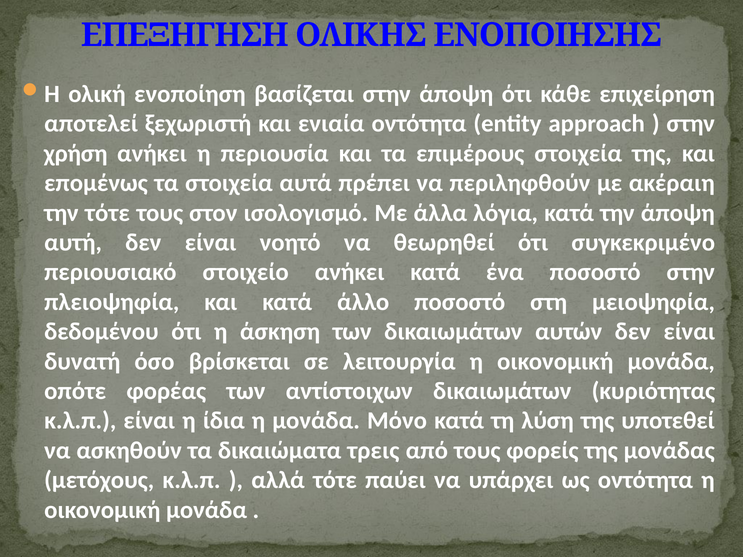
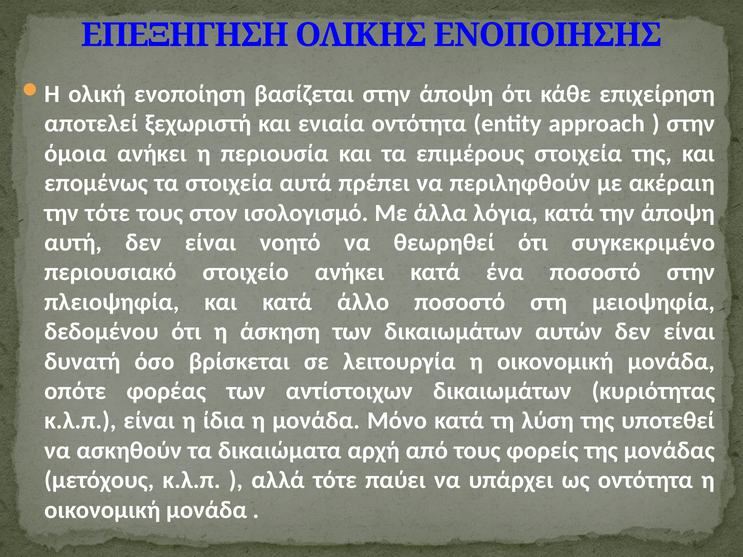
χρήση: χρήση -> όμοια (75, 154)
τρεις: τρεις -> αρχή (374, 451)
